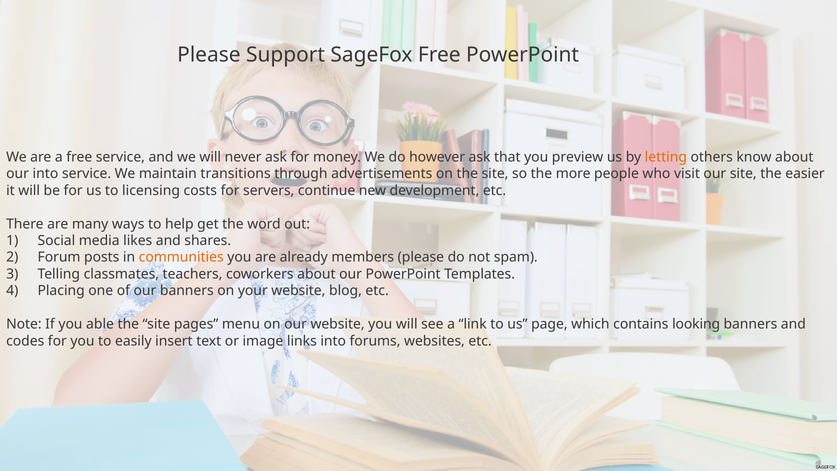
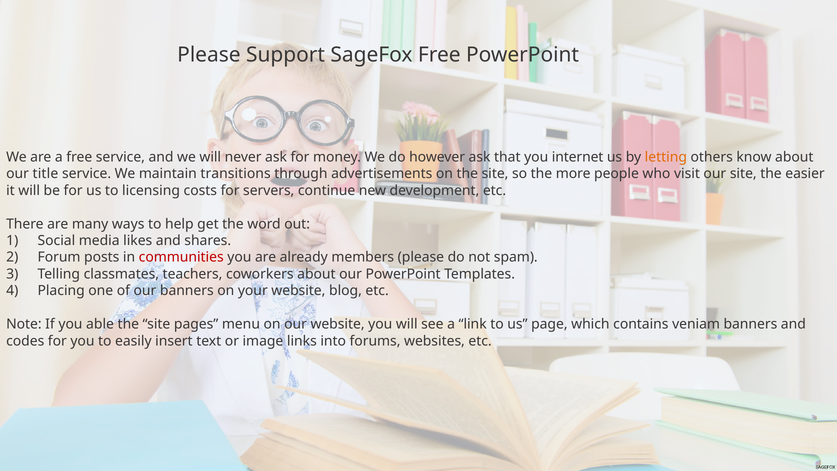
preview: preview -> internet (578, 157)
our into: into -> title (45, 174)
communities colour: orange -> red (181, 257)
looking: looking -> veniam (696, 324)
